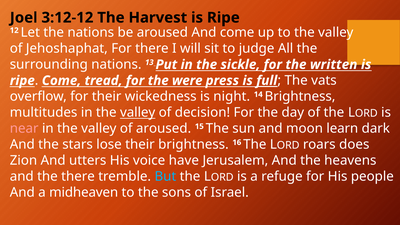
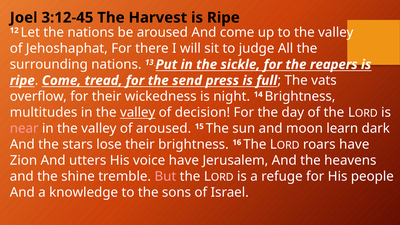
3:12-12: 3:12-12 -> 3:12-45 (67, 18)
written: written -> reapers (334, 65)
were: were -> send (187, 81)
full underline: present -> none (267, 81)
roars does: does -> have (354, 145)
the there: there -> shine (78, 177)
But colour: light blue -> pink (165, 177)
midheaven: midheaven -> knowledge (84, 193)
